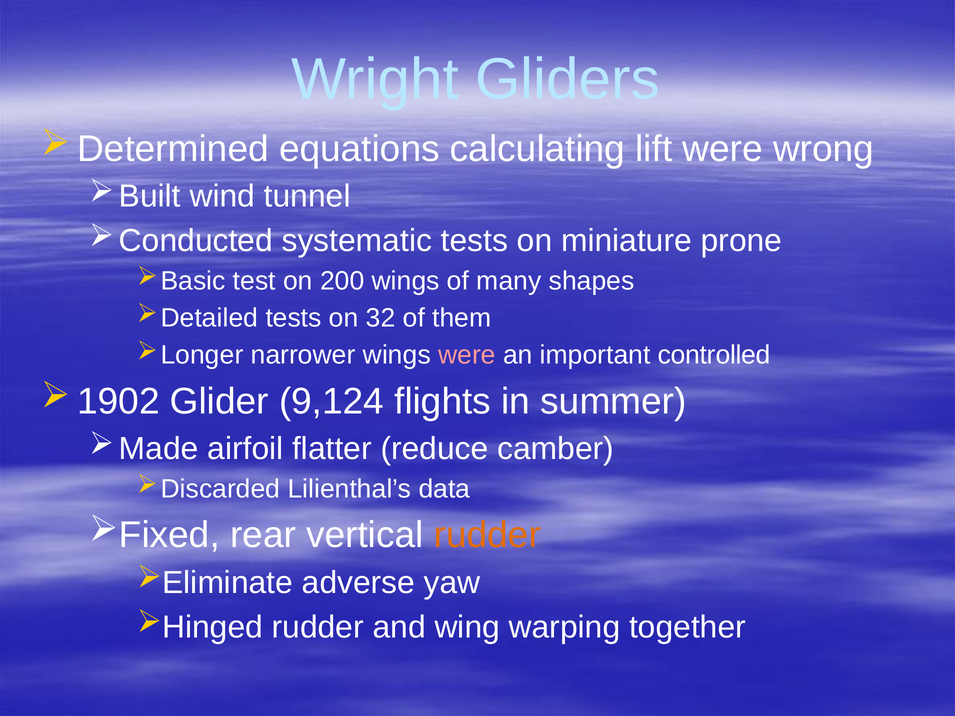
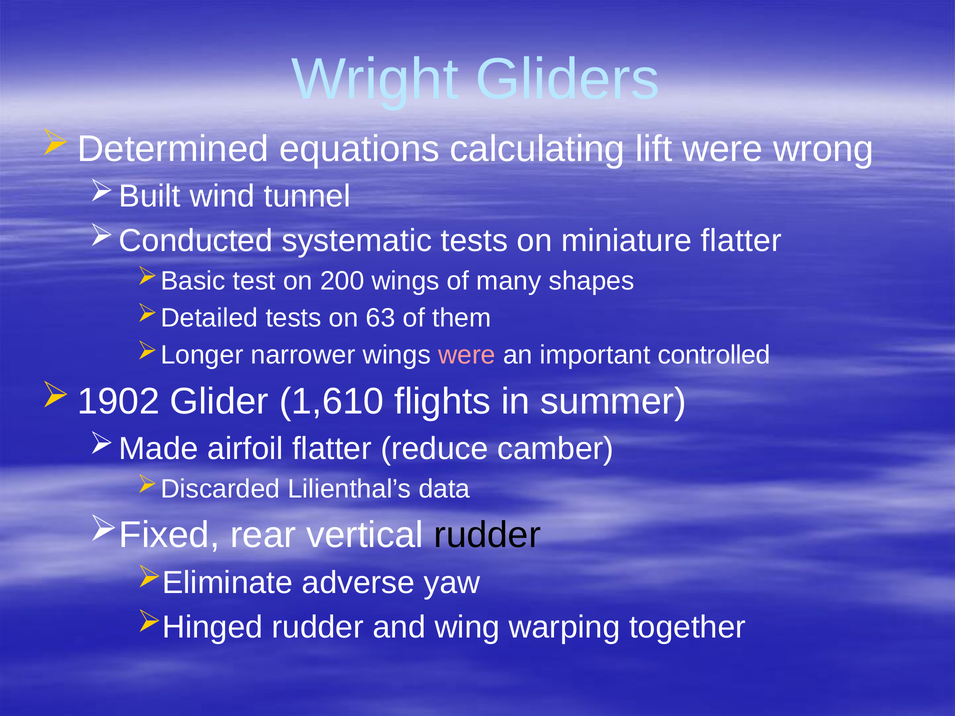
miniature prone: prone -> flatter (741, 241)
32: 32 -> 63 (381, 318)
9,124: 9,124 -> 1,610 (332, 402)
rudder colour: orange -> black (487, 535)
